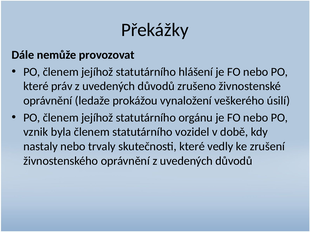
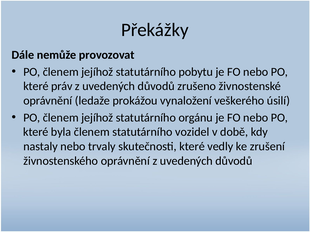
hlášení: hlášení -> pobytu (196, 72)
vznik: vznik -> které (36, 132)
